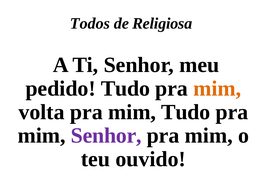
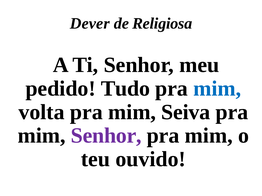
Todos: Todos -> Dever (90, 23)
mim colour: orange -> blue (217, 89)
mim Tudo: Tudo -> Seiva (186, 112)
